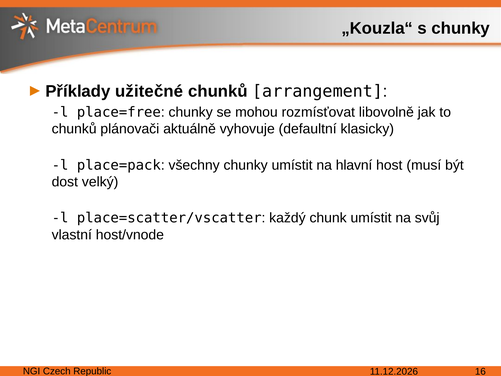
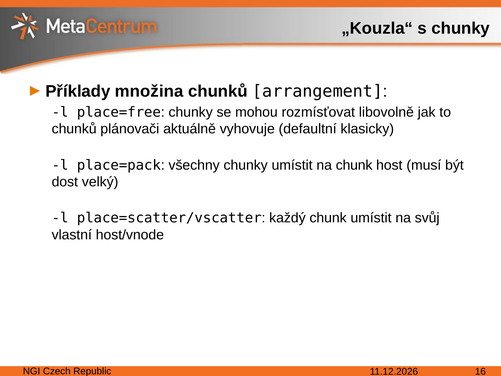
užitečné: užitečné -> množina (149, 91)
na hlavní: hlavní -> chunk (354, 165)
